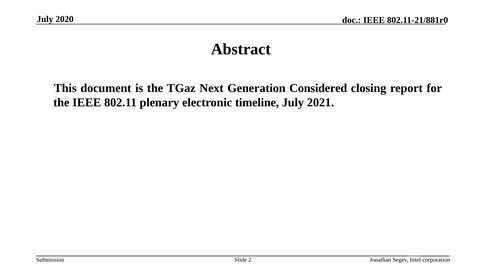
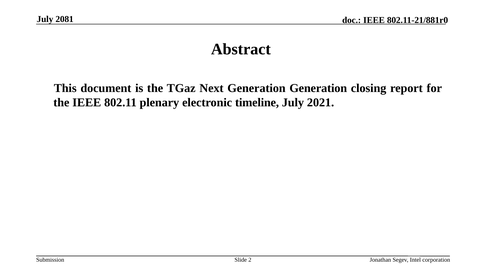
2020: 2020 -> 2081 (65, 19)
Generation Considered: Considered -> Generation (318, 88)
